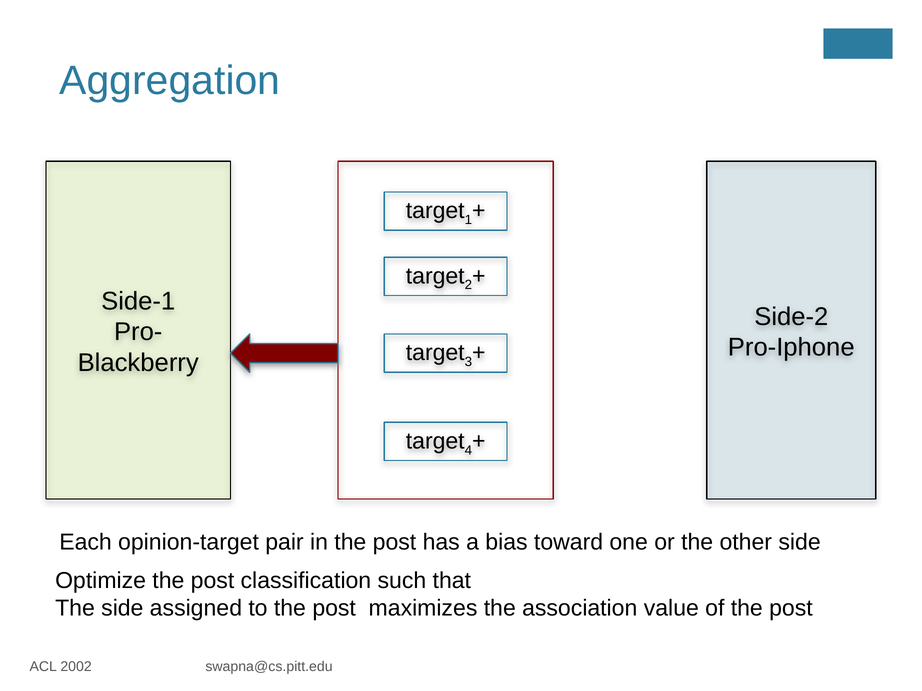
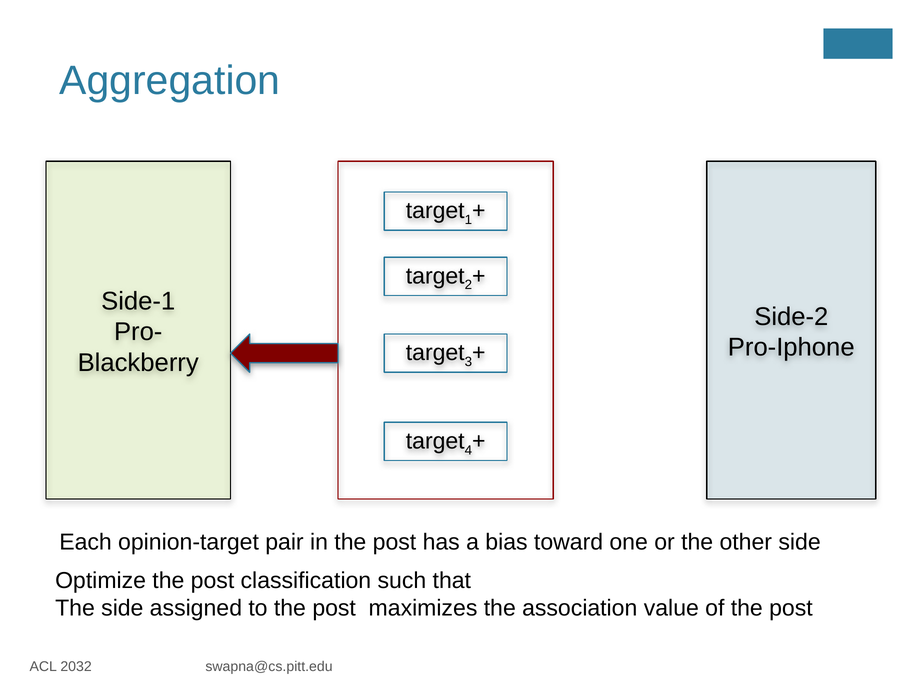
2002: 2002 -> 2032 (76, 667)
